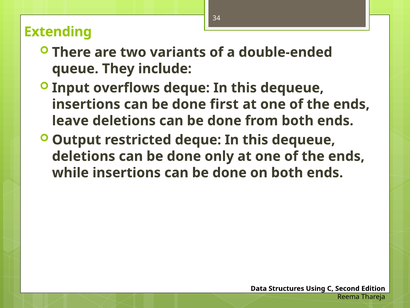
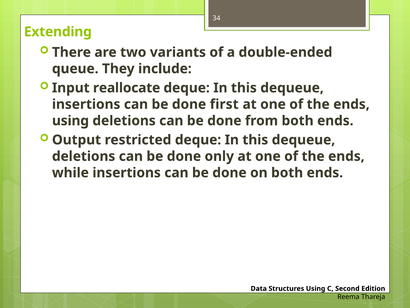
overflows: overflows -> reallocate (127, 88)
leave: leave -> using (70, 121)
